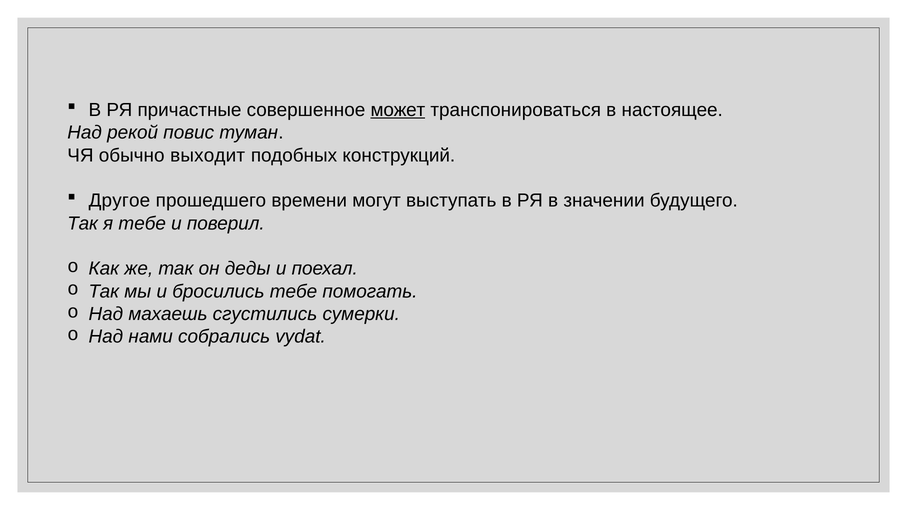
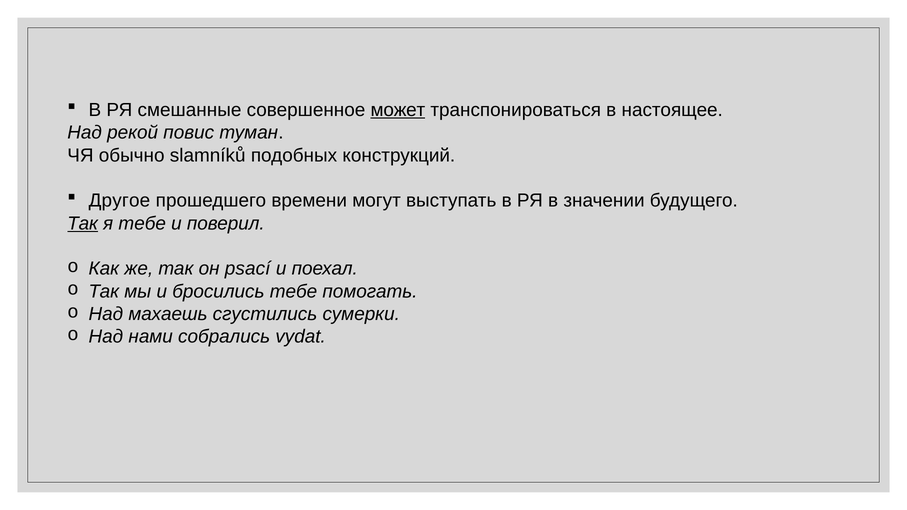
причастные: причастные -> смешанные (189, 110)
выходит: выходит -> slamníků (208, 155)
Так underline: none -> present (83, 223)
деды: деды -> psací (248, 269)
